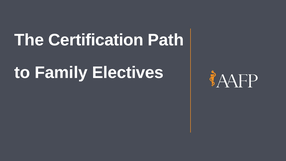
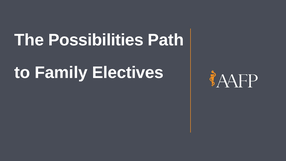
Certification: Certification -> Possibilities (96, 40)
